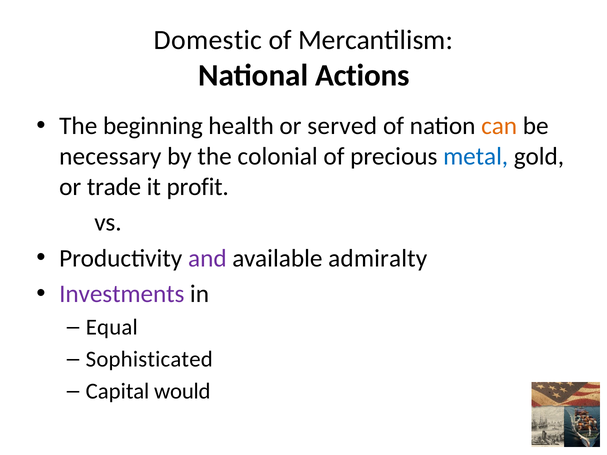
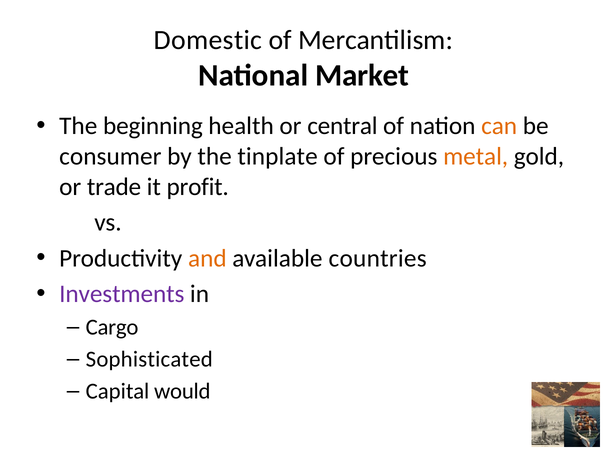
Actions: Actions -> Market (362, 76)
served: served -> central (342, 126)
necessary: necessary -> consumer (110, 157)
colonial: colonial -> tinplate (278, 157)
metal colour: blue -> orange (476, 157)
and colour: purple -> orange (207, 258)
admiralty: admiralty -> countries (378, 258)
Equal: Equal -> Cargo (112, 328)
